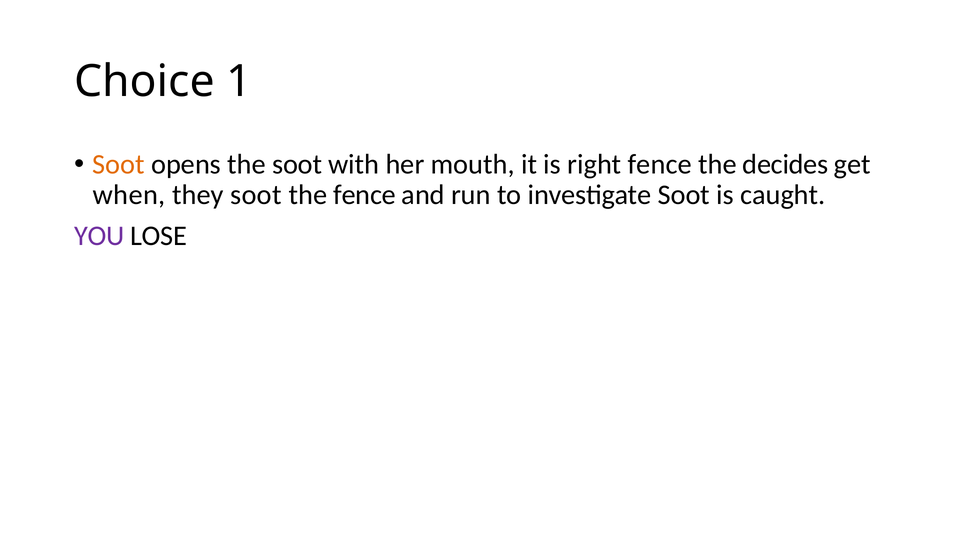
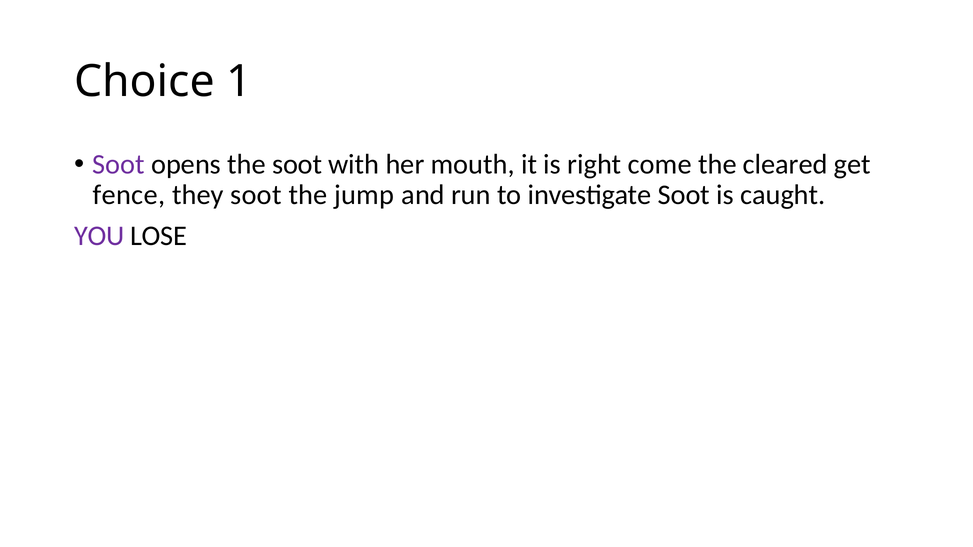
Soot colour: orange -> purple (119, 165)
right fence: fence -> come (660, 165)
decides: decides -> cleared (785, 165)
when: when -> fence (129, 195)
the fence: fence -> jump (364, 195)
